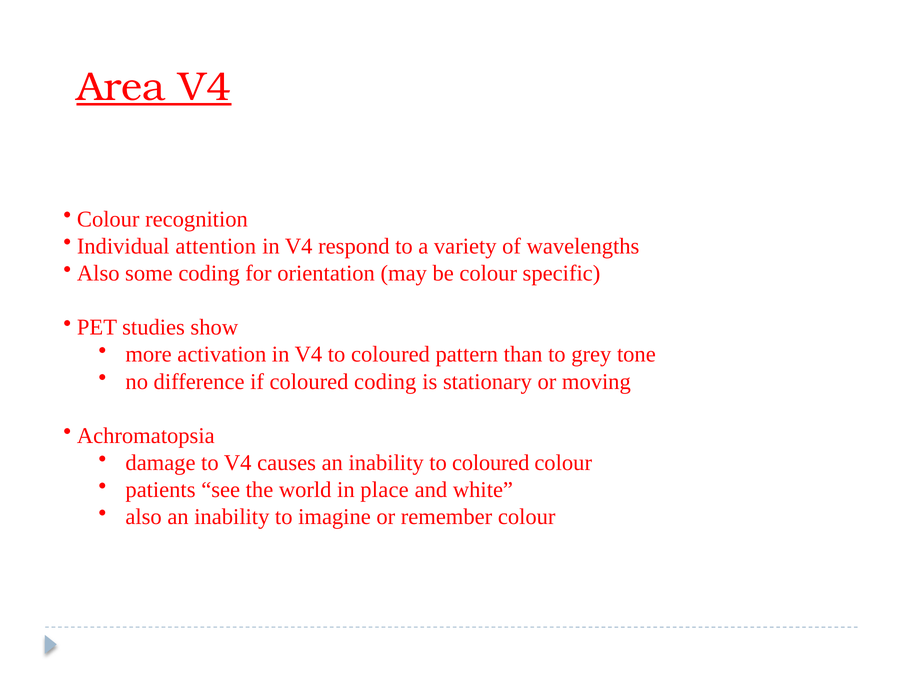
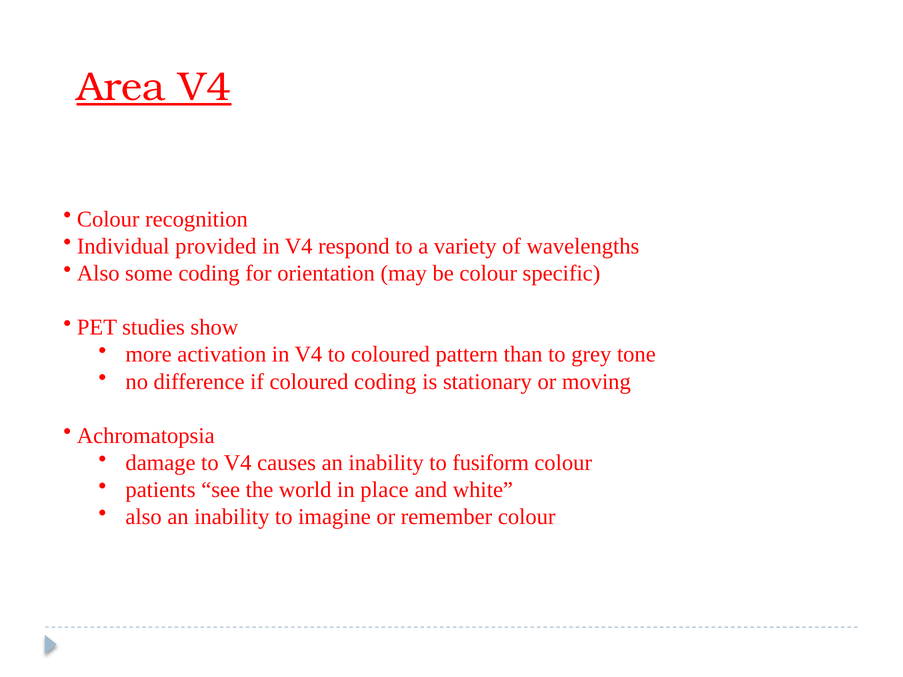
attention: attention -> provided (216, 246)
inability to coloured: coloured -> fusiform (491, 463)
